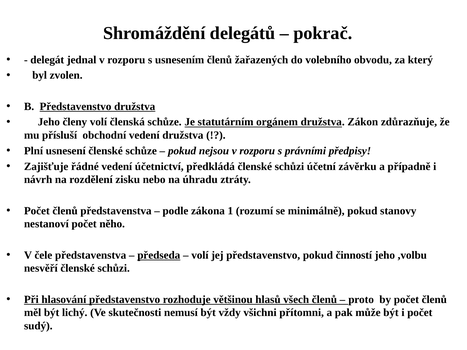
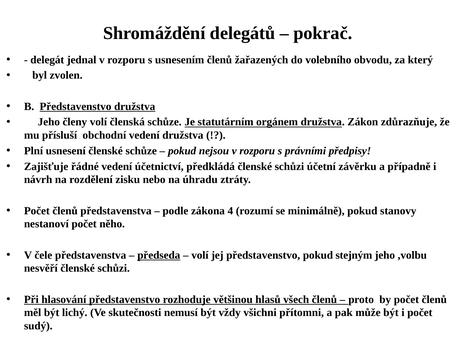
1: 1 -> 4 (230, 211)
činností: činností -> stejným (354, 255)
